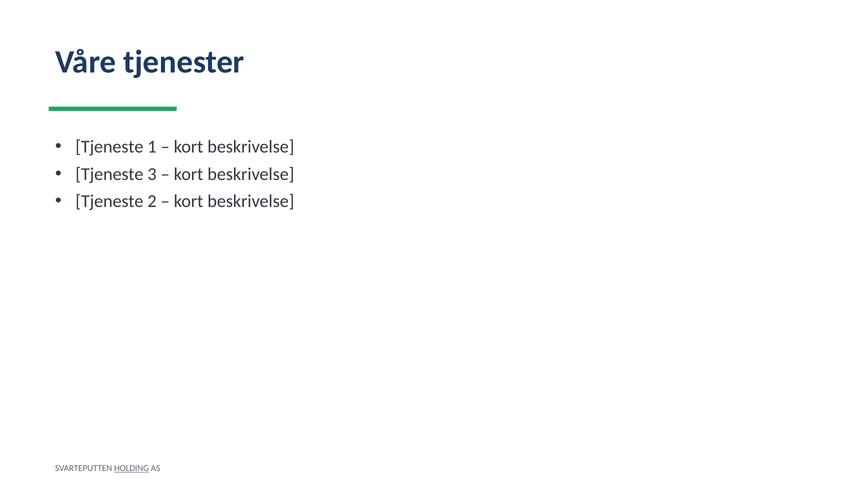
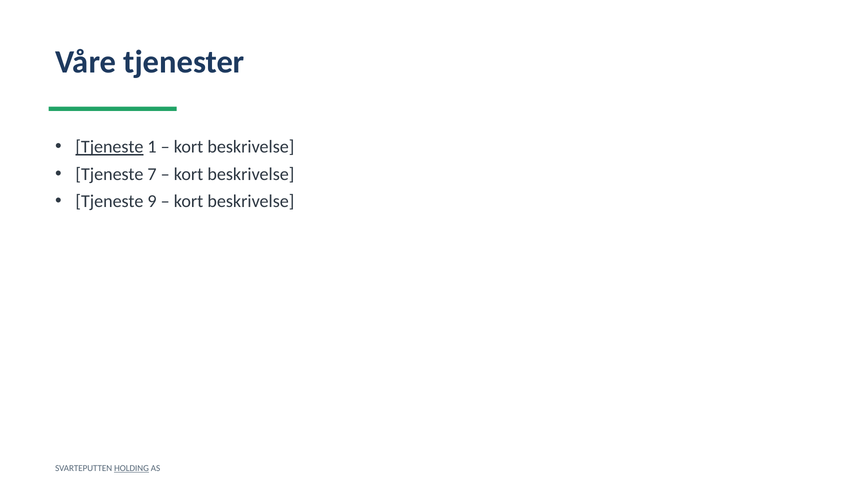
Tjeneste underline: none -> present (109, 147)
3: 3 -> 7 (152, 174)
2: 2 -> 9 (152, 201)
